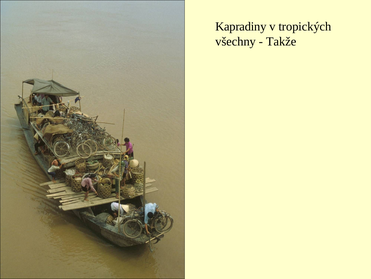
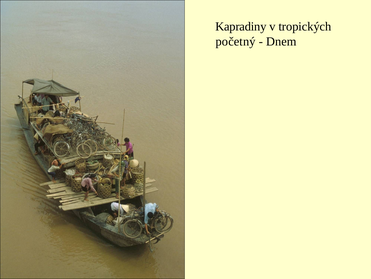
všechny: všechny -> početný (236, 41)
Takže: Takže -> Dnem (281, 41)
